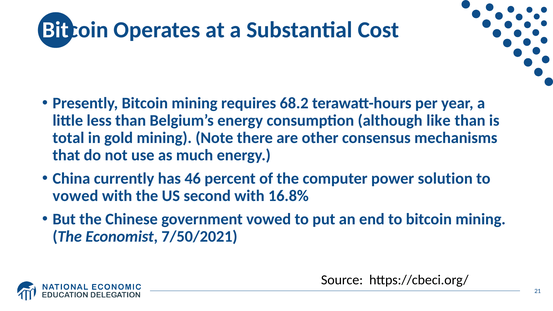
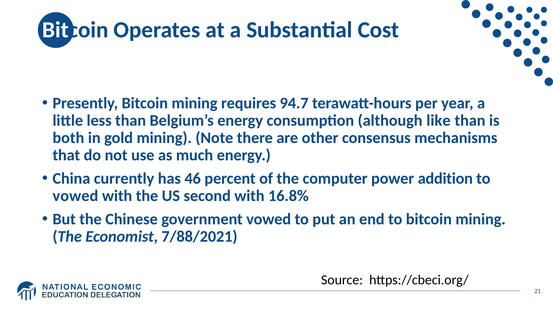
68.2: 68.2 -> 94.7 (294, 103)
total: total -> both (68, 138)
solution: solution -> addition (445, 179)
7/50/2021: 7/50/2021 -> 7/88/2021 (199, 237)
